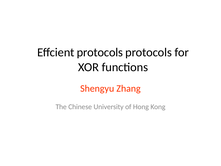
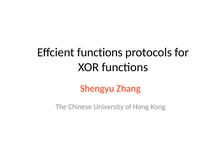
Effcient protocols: protocols -> functions (100, 52)
